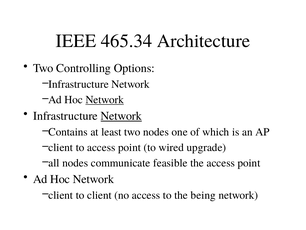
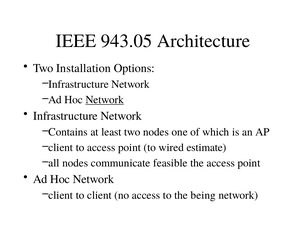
465.34: 465.34 -> 943.05 (127, 41)
Controlling: Controlling -> Installation (83, 68)
Network underline: present -> none (121, 116)
upgrade: upgrade -> estimate (206, 147)
